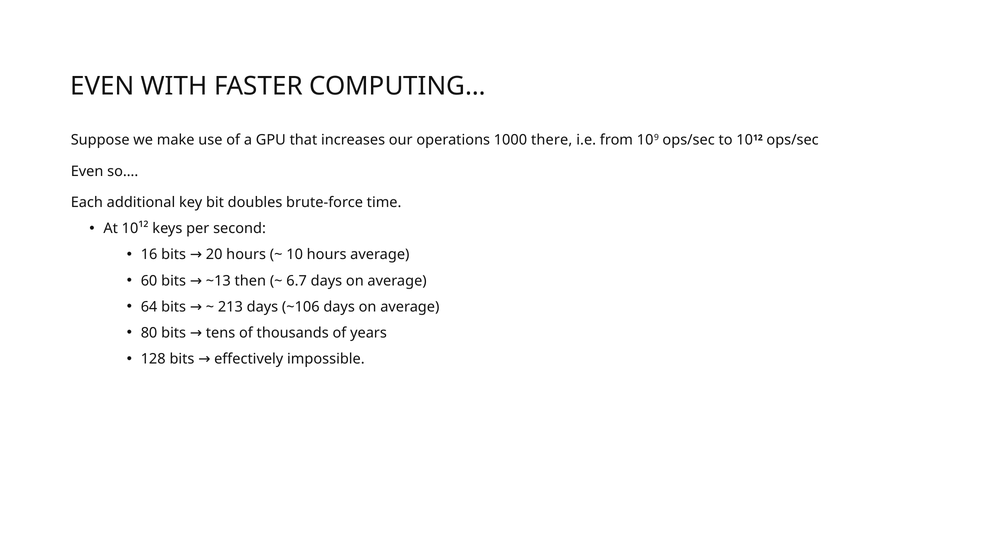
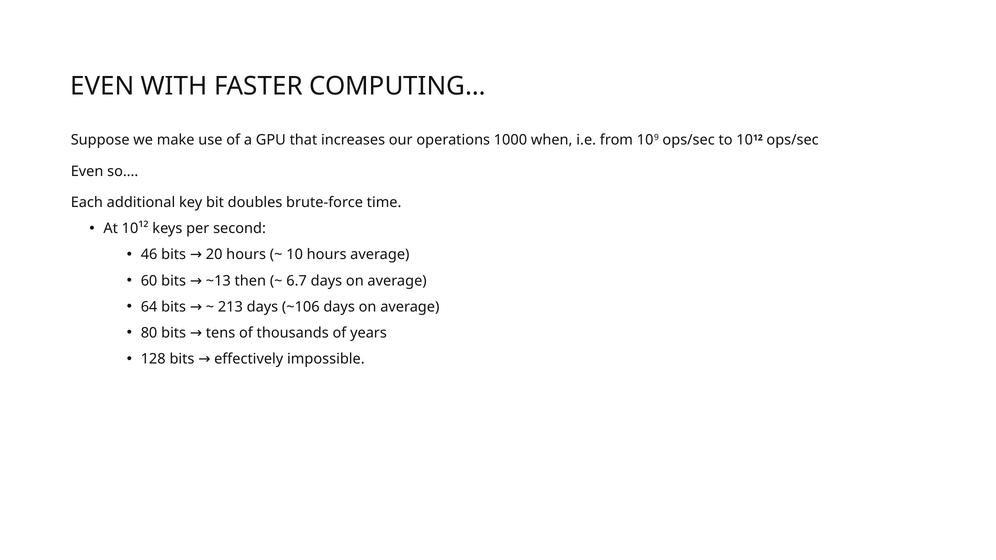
there: there -> when (552, 140)
16: 16 -> 46 (149, 255)
